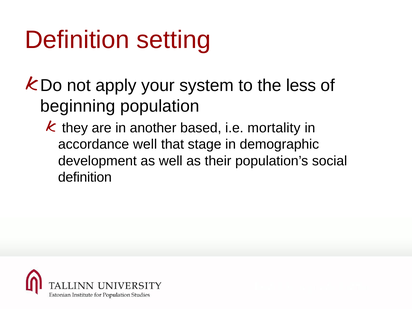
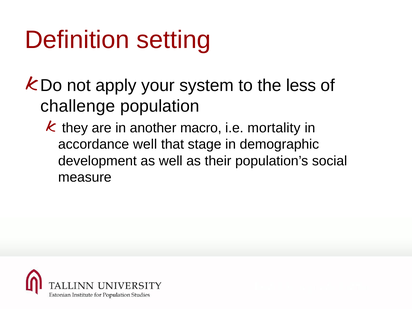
beginning: beginning -> challenge (78, 106)
based: based -> macro (201, 128)
definition: definition -> measure (85, 177)
